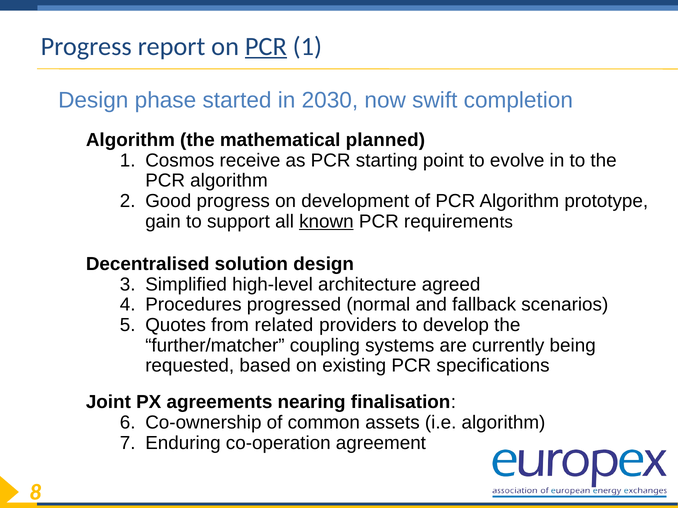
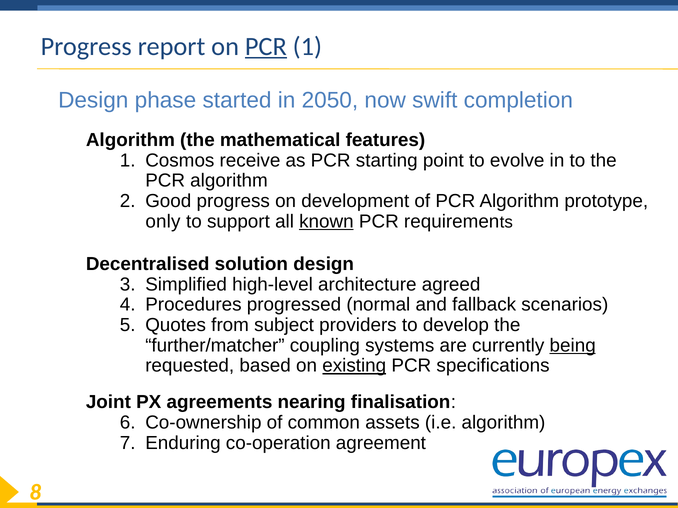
2030: 2030 -> 2050 (330, 101)
planned: planned -> features (385, 140)
gain: gain -> only (163, 222)
related: related -> subject (284, 325)
being underline: none -> present (573, 346)
existing underline: none -> present (354, 366)
